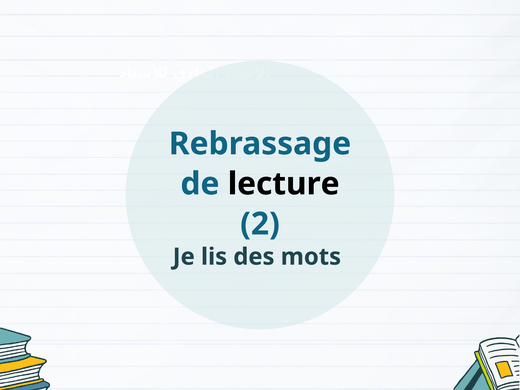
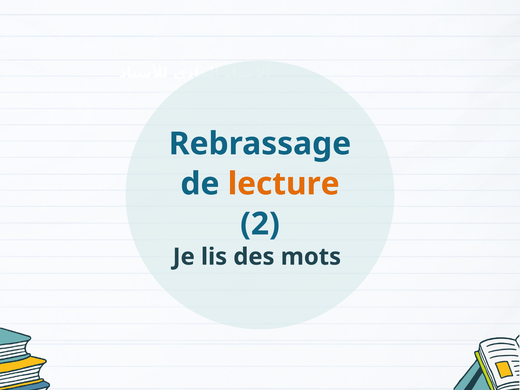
lecture colour: black -> orange (284, 184)
